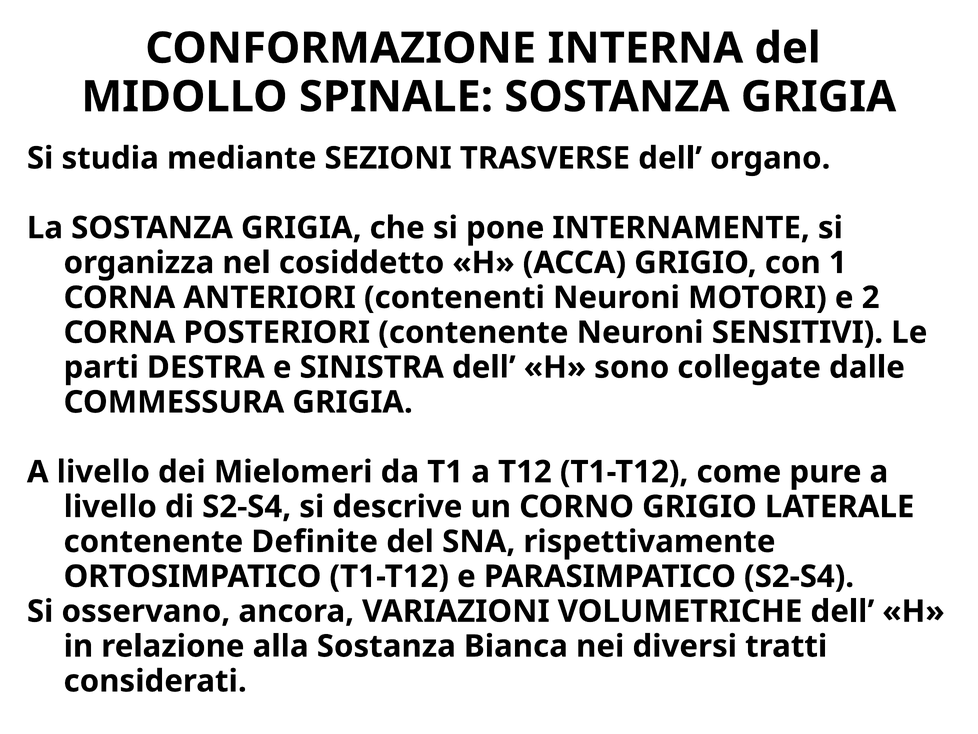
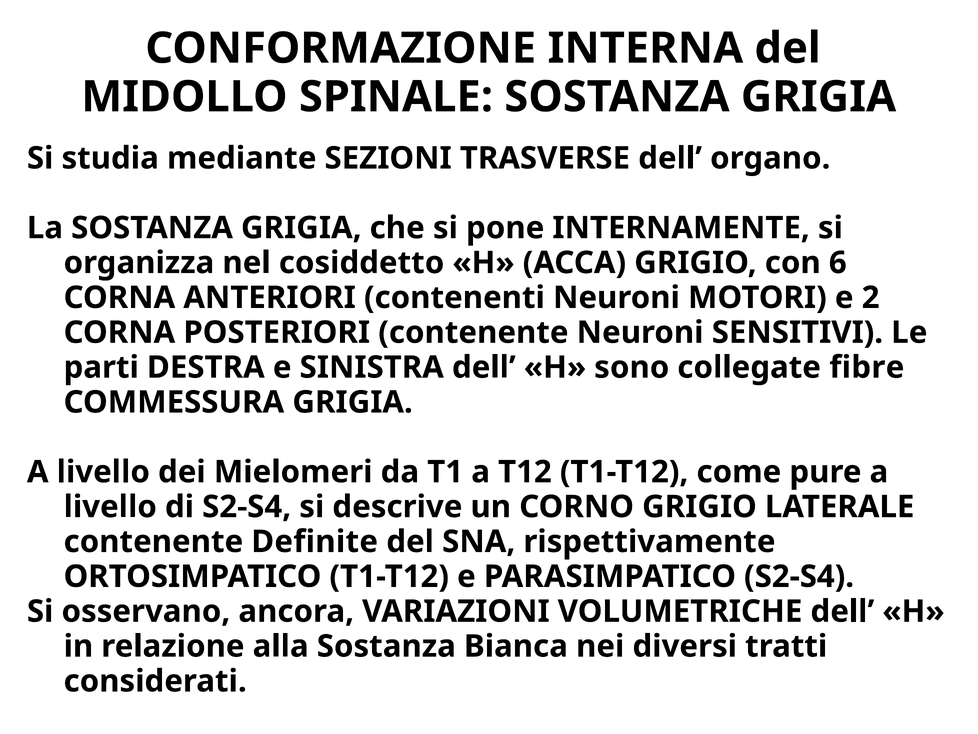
1: 1 -> 6 (838, 263)
dalle: dalle -> fibre (867, 367)
